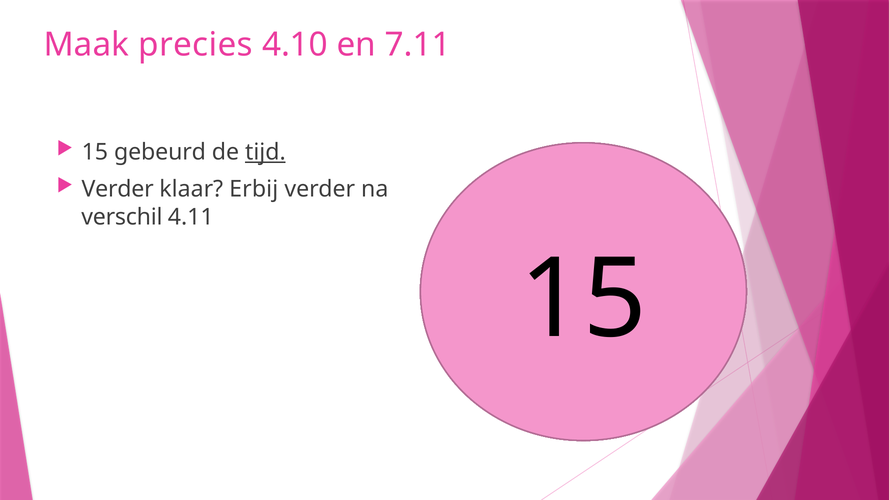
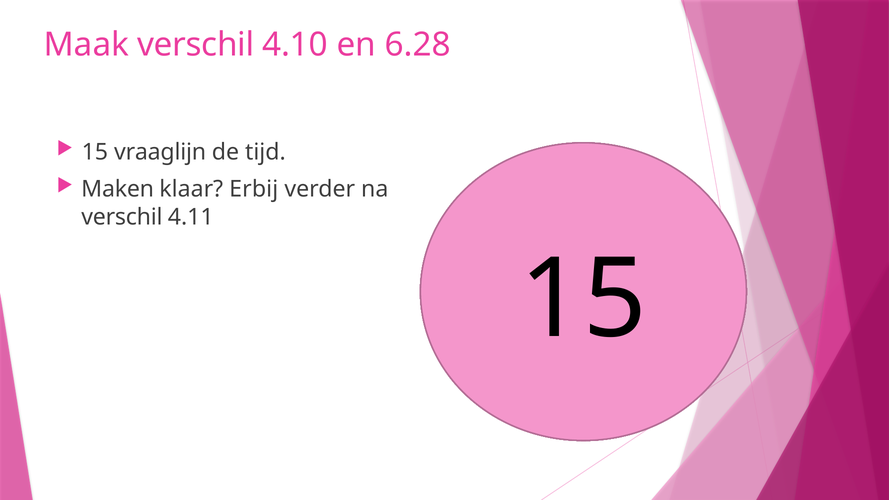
Maak precies: precies -> verschil (196, 45)
7.11: 7.11 -> 6.28 (418, 45)
gebeurd: gebeurd -> vraaglijn (160, 152)
tijd underline: present -> none (265, 152)
Verder: Verder -> Maken (118, 189)
